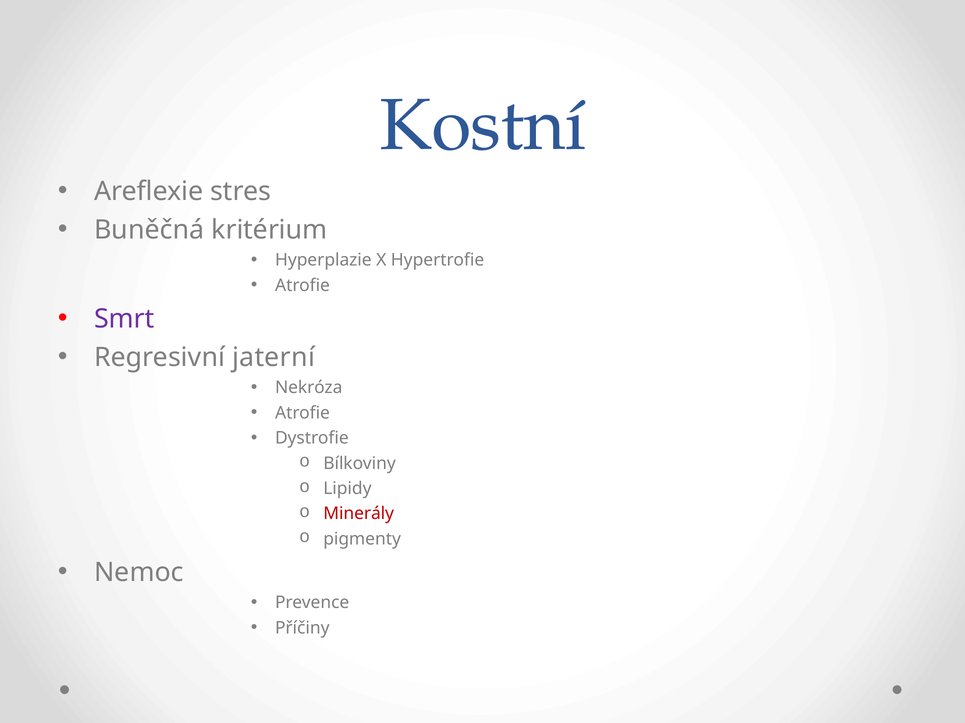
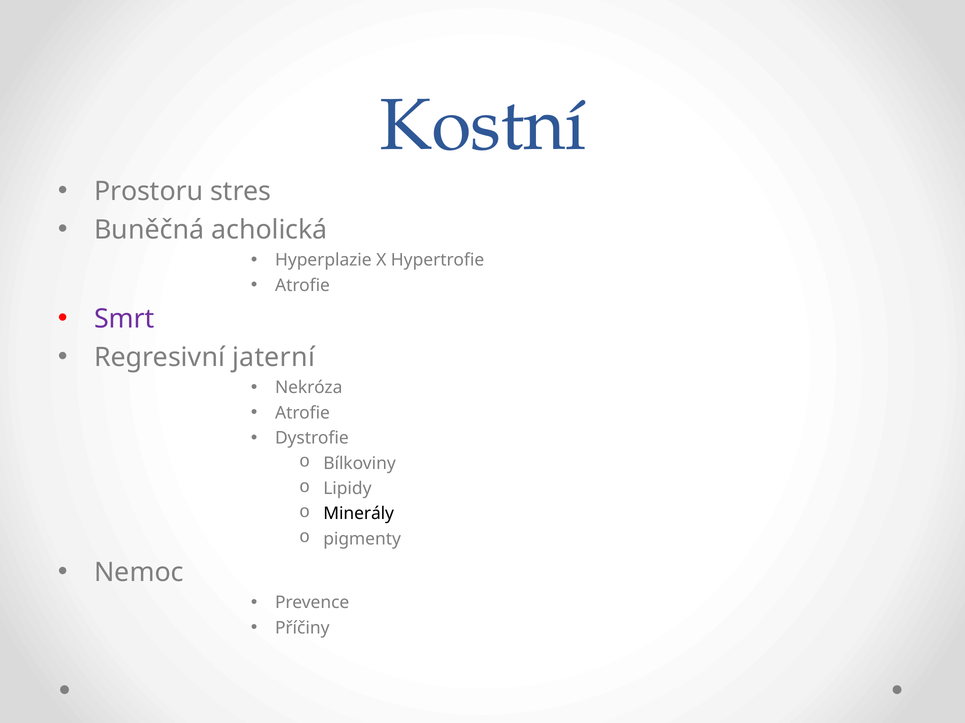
Areflexie: Areflexie -> Prostoru (149, 192)
kritérium: kritérium -> acholická (269, 230)
Minerály colour: red -> black (359, 514)
